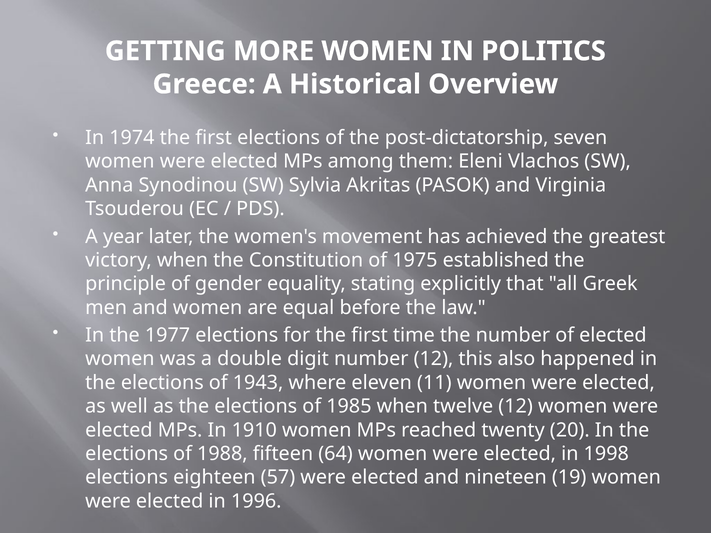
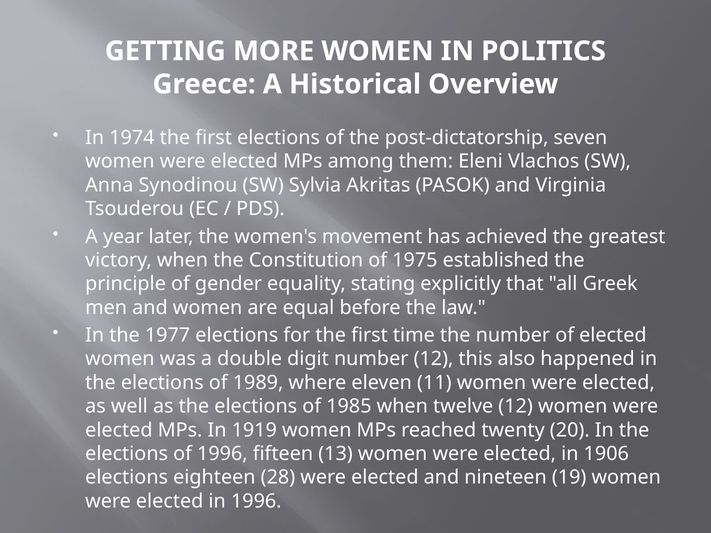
1943: 1943 -> 1989 (258, 383)
1910: 1910 -> 1919 (254, 430)
of 1988: 1988 -> 1996 (222, 454)
64: 64 -> 13 (336, 454)
1998: 1998 -> 1906 (606, 454)
57: 57 -> 28 (278, 478)
